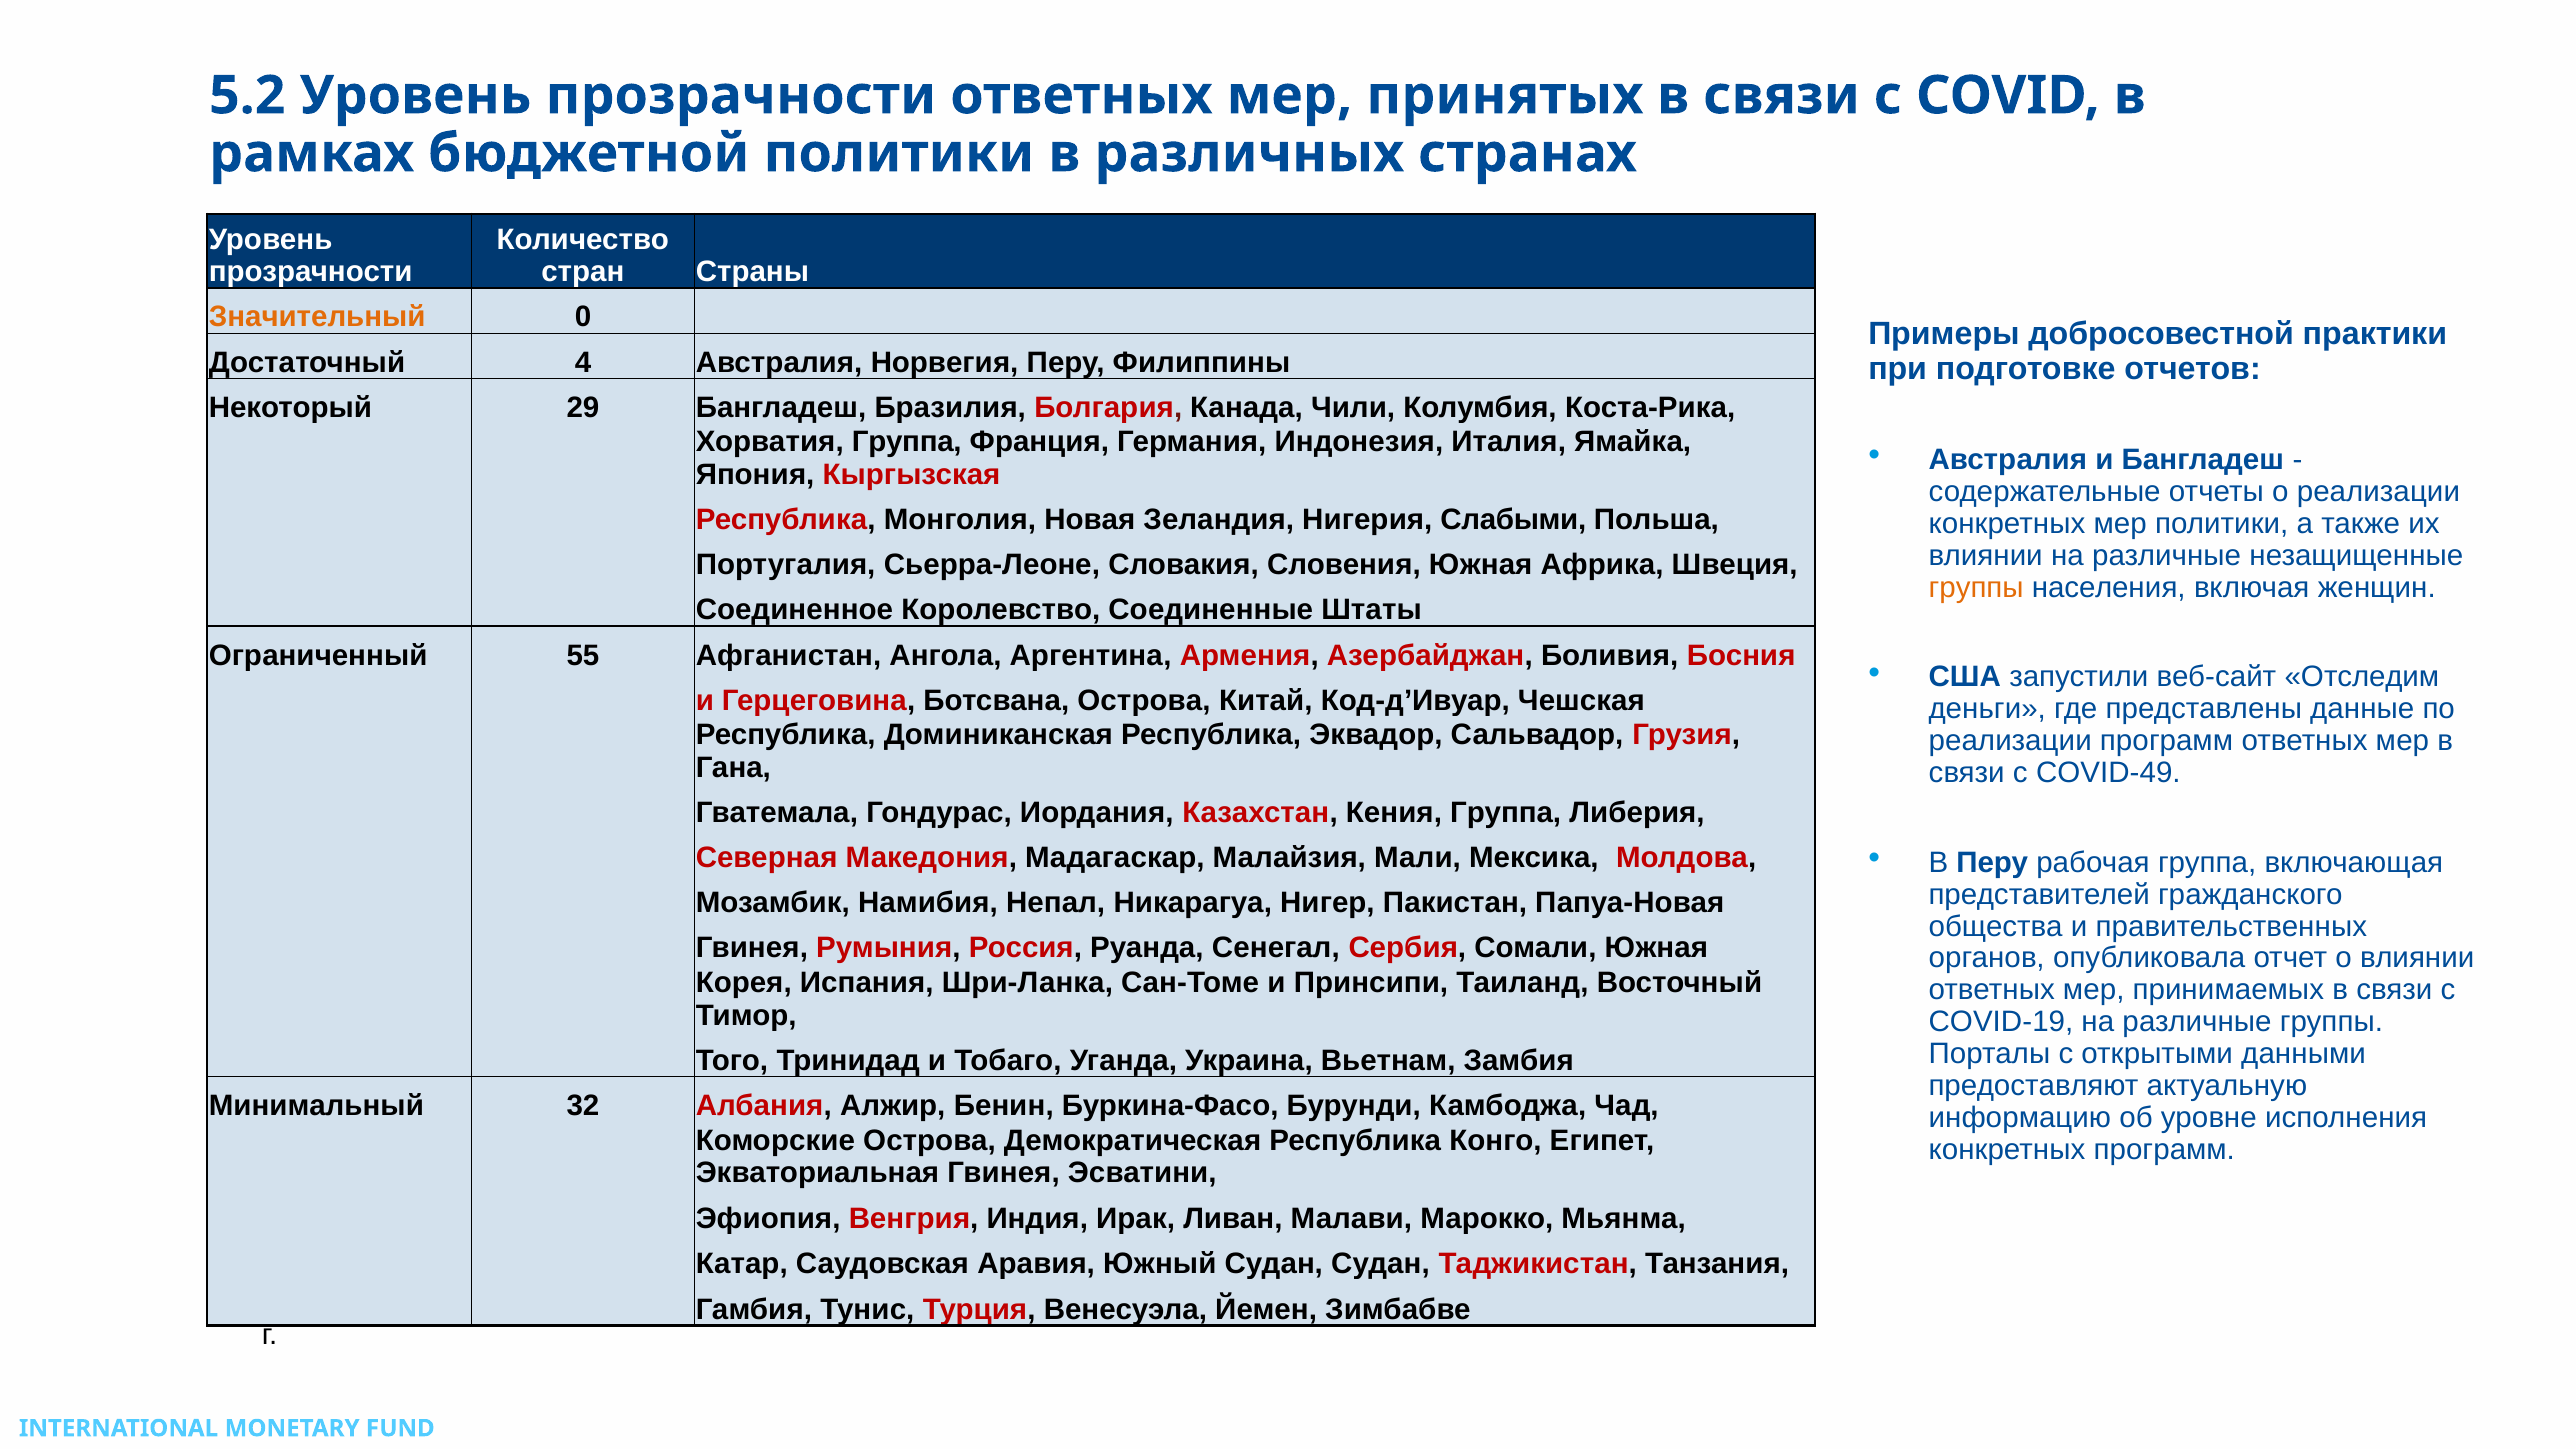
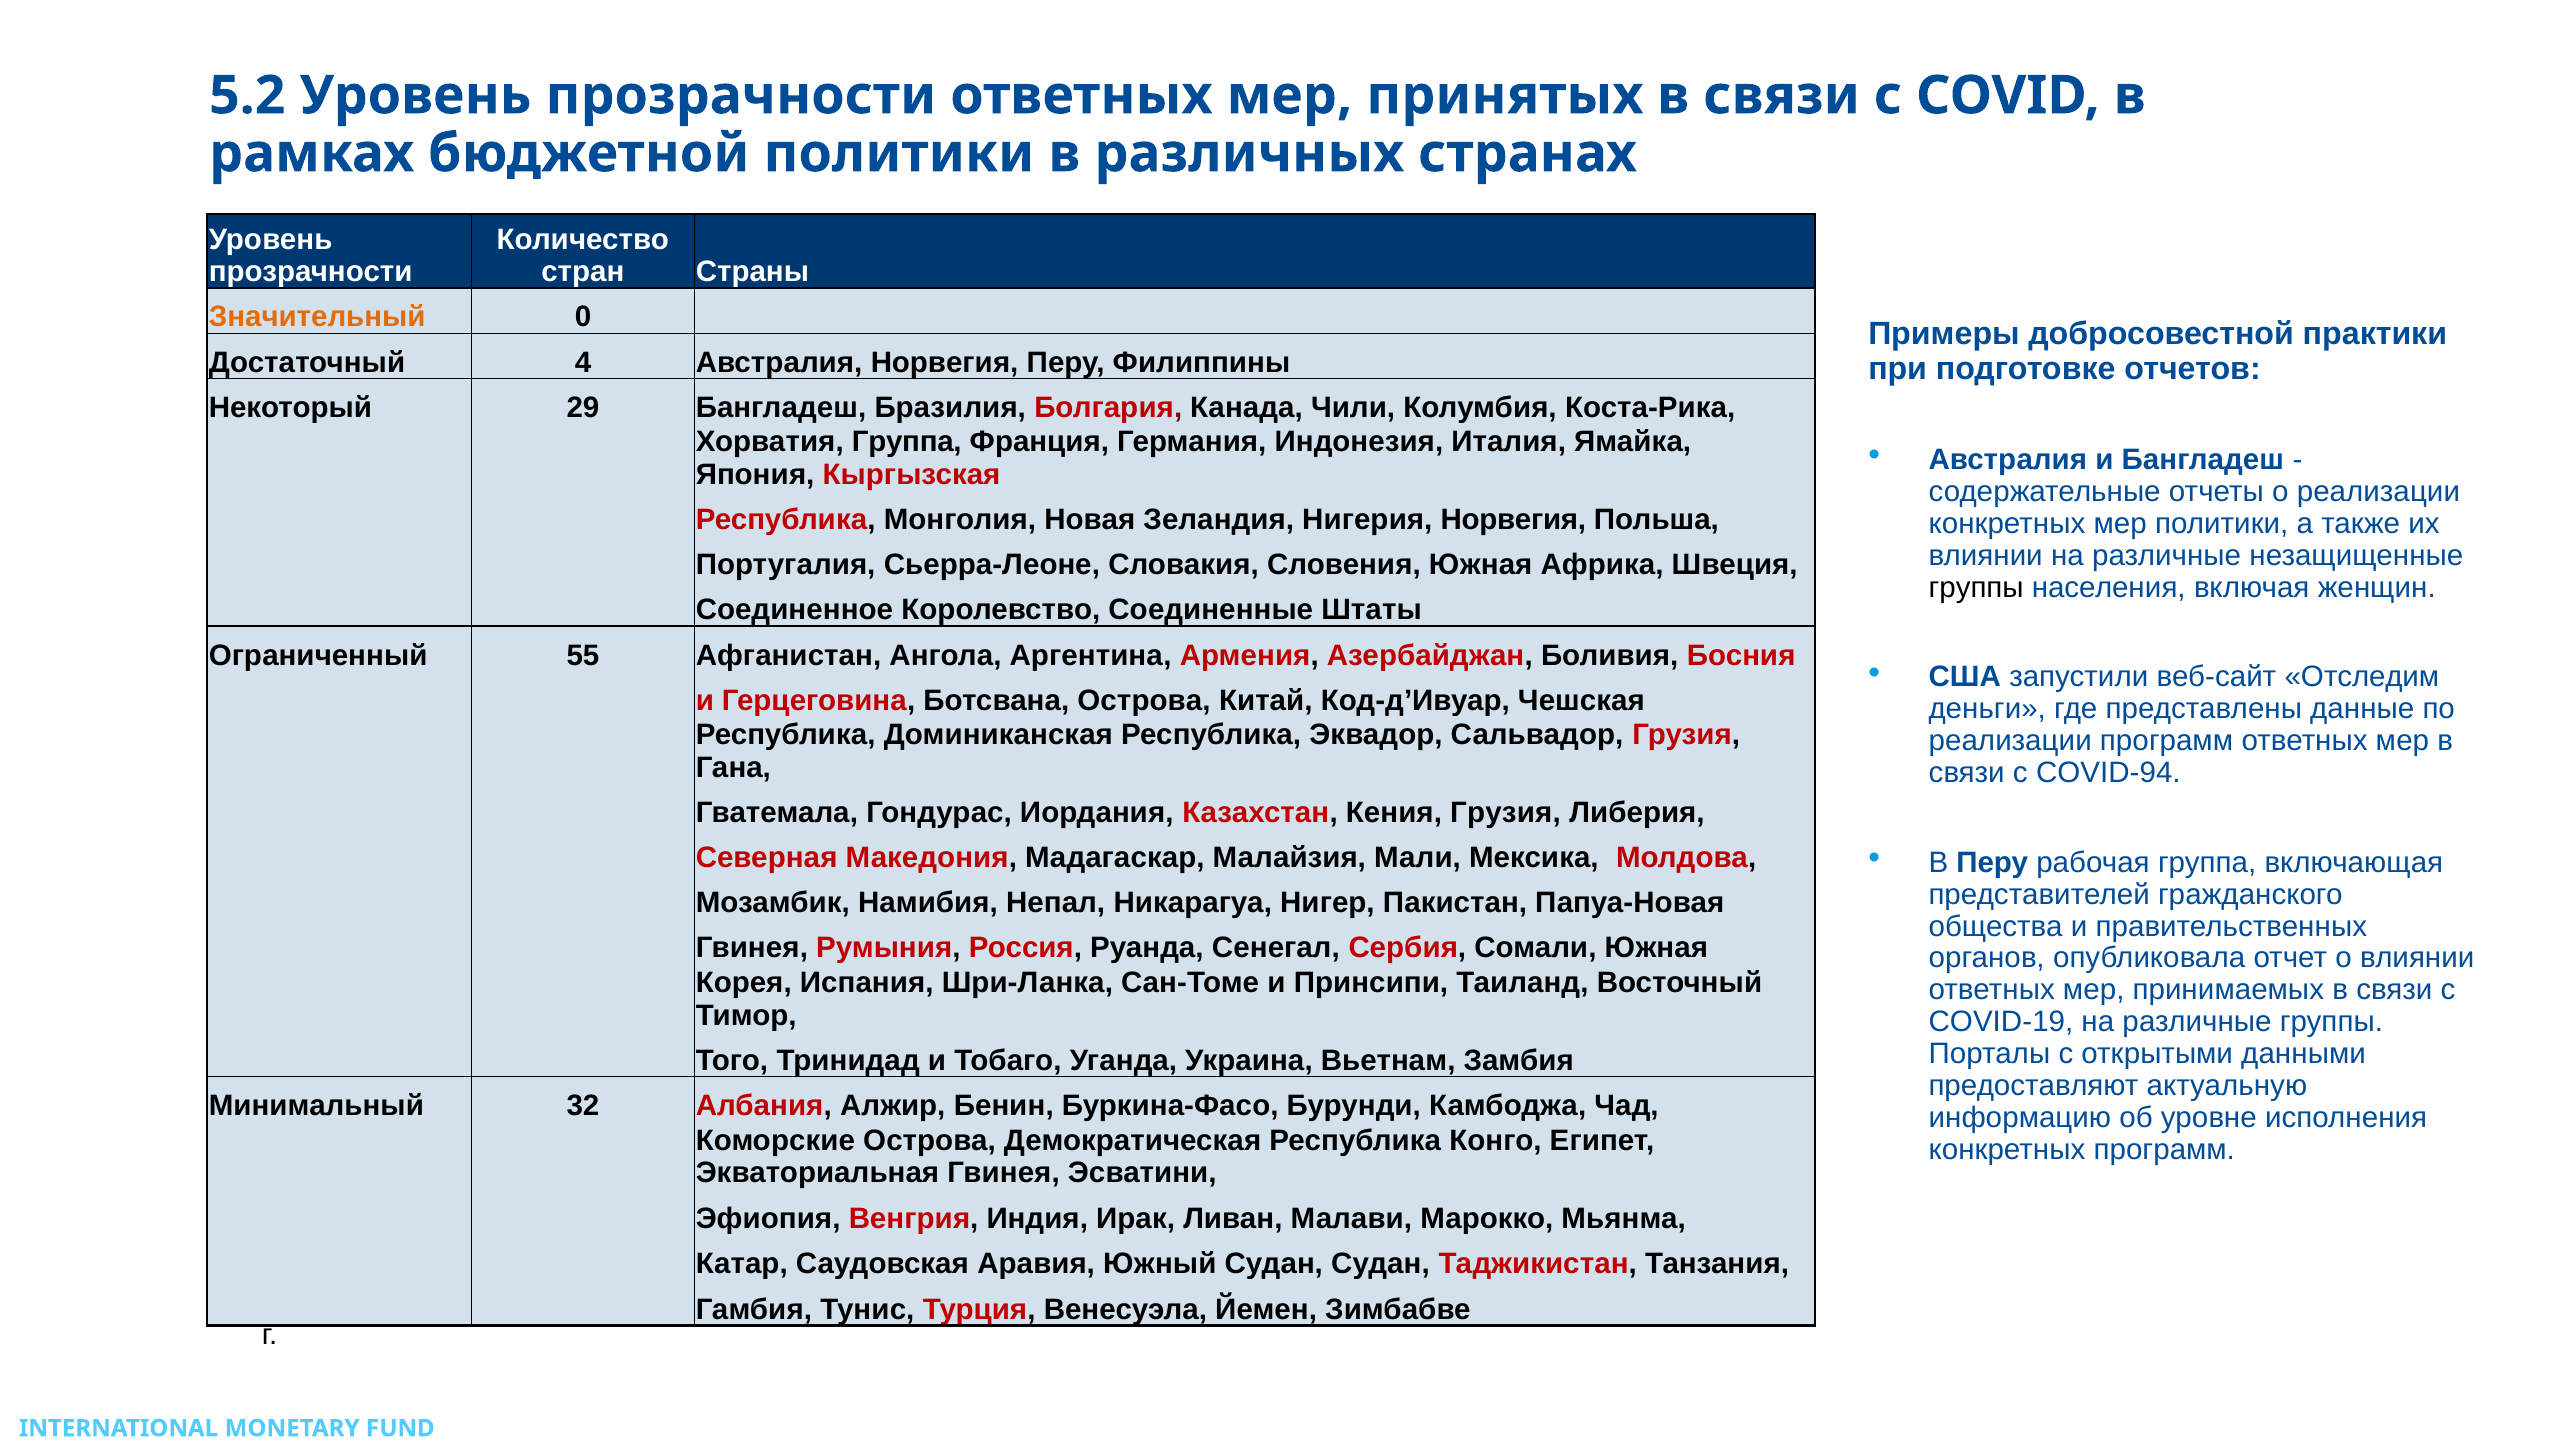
Нигерия Слабыми: Слабыми -> Норвегия (1513, 520)
группы colour: orange -> black (1976, 587)
COVID-49: COVID-49 -> COVID-94 (2108, 773)
Кения Группа: Группа -> Грузия (1505, 813)
